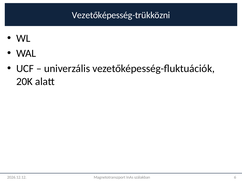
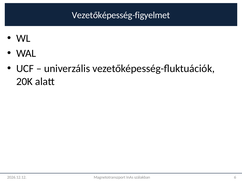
Vezetőképesség-trükközni: Vezetőképesség-trükközni -> Vezetőképesség-figyelmet (121, 15)
